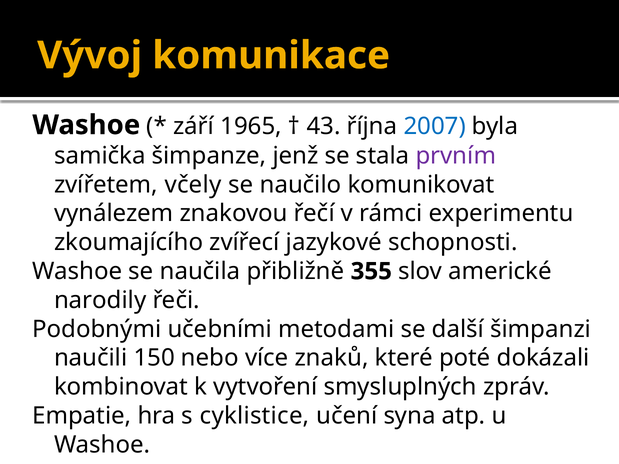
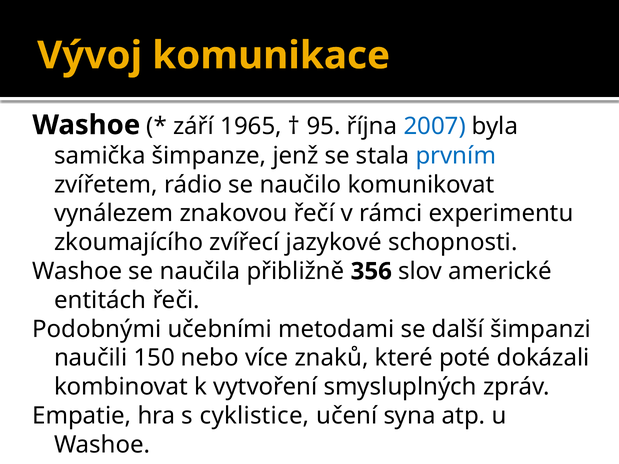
43: 43 -> 95 (323, 126)
prvním colour: purple -> blue (456, 156)
včely: včely -> rádio (193, 185)
355: 355 -> 356 (371, 271)
narodily: narodily -> entitách (100, 300)
